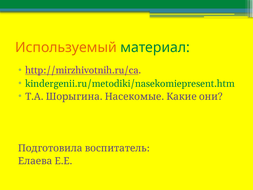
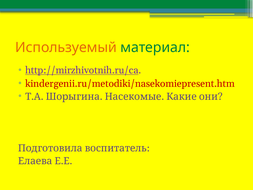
kindergenii.ru/metodiki/nasekomiepresent.htm colour: green -> red (130, 84)
